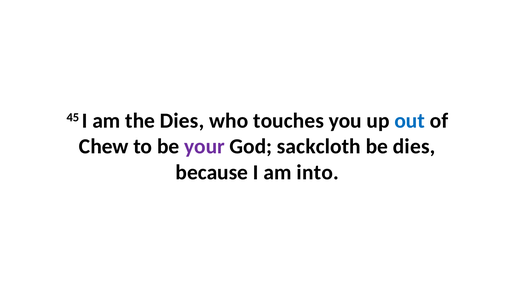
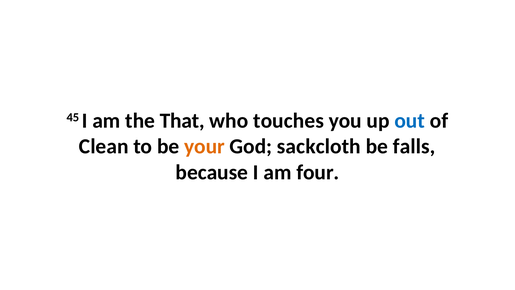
the Dies: Dies -> That (182, 121)
Chew: Chew -> Clean (104, 146)
your colour: purple -> orange (204, 146)
be dies: dies -> falls (414, 146)
into: into -> four (318, 172)
